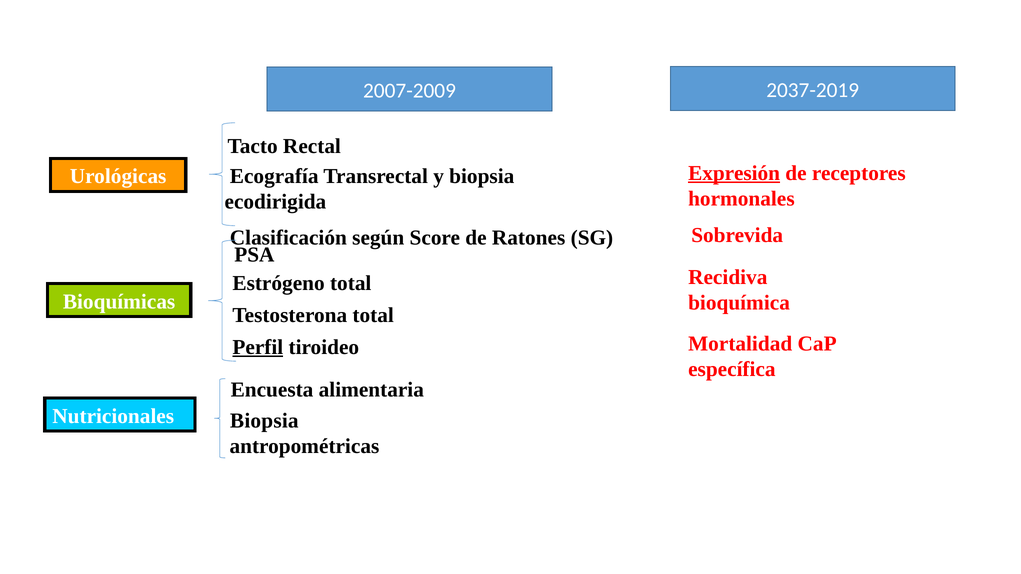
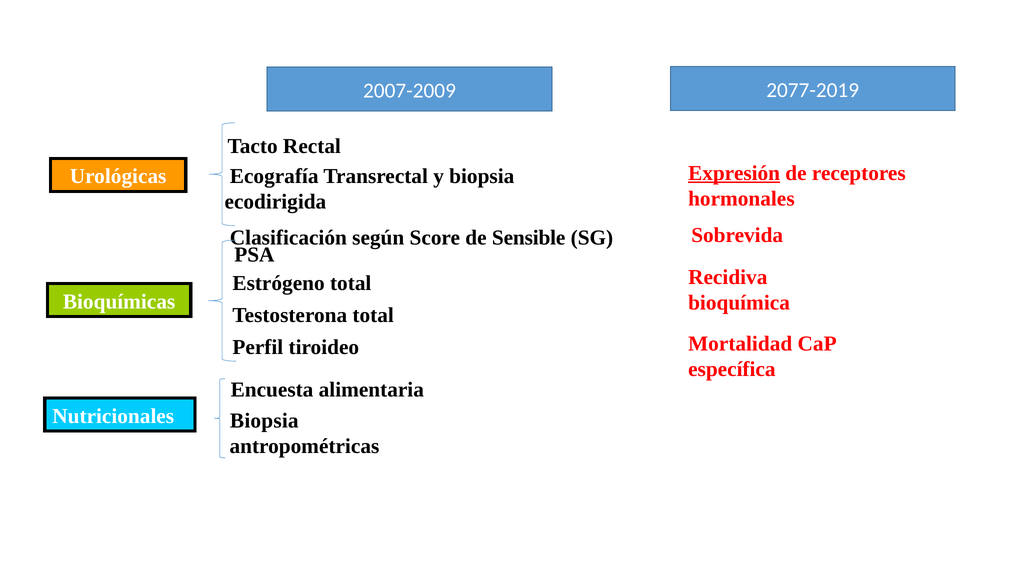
2037-2019: 2037-2019 -> 2077-2019 (813, 90)
Ratones: Ratones -> Sensible (529, 238)
Perfil underline: present -> none (258, 347)
